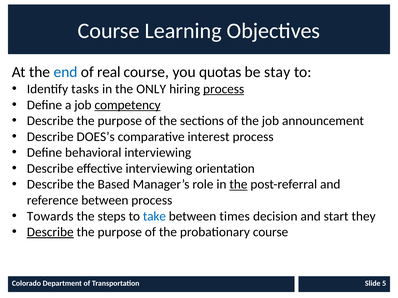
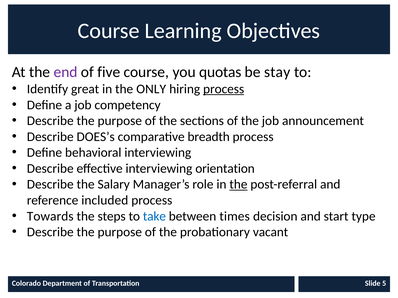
end colour: blue -> purple (66, 72)
real: real -> five (109, 72)
tasks: tasks -> great (85, 89)
competency underline: present -> none (128, 105)
interest: interest -> breadth (209, 137)
Based: Based -> Salary (114, 185)
reference between: between -> included (105, 201)
they: they -> type (364, 217)
Describe underline: present -> none (50, 232)
probationary course: course -> vacant (271, 232)
